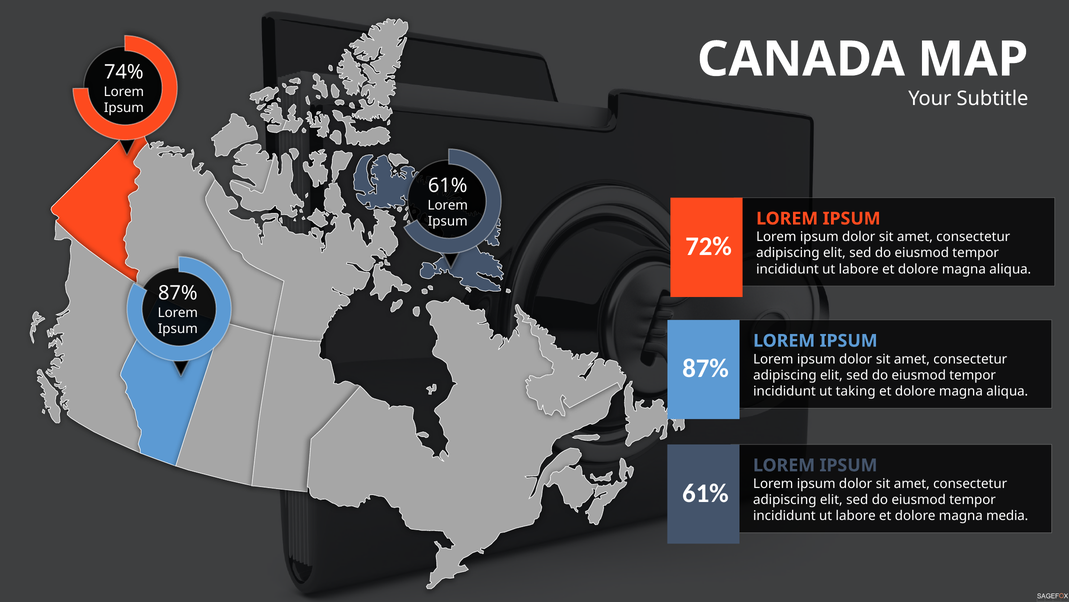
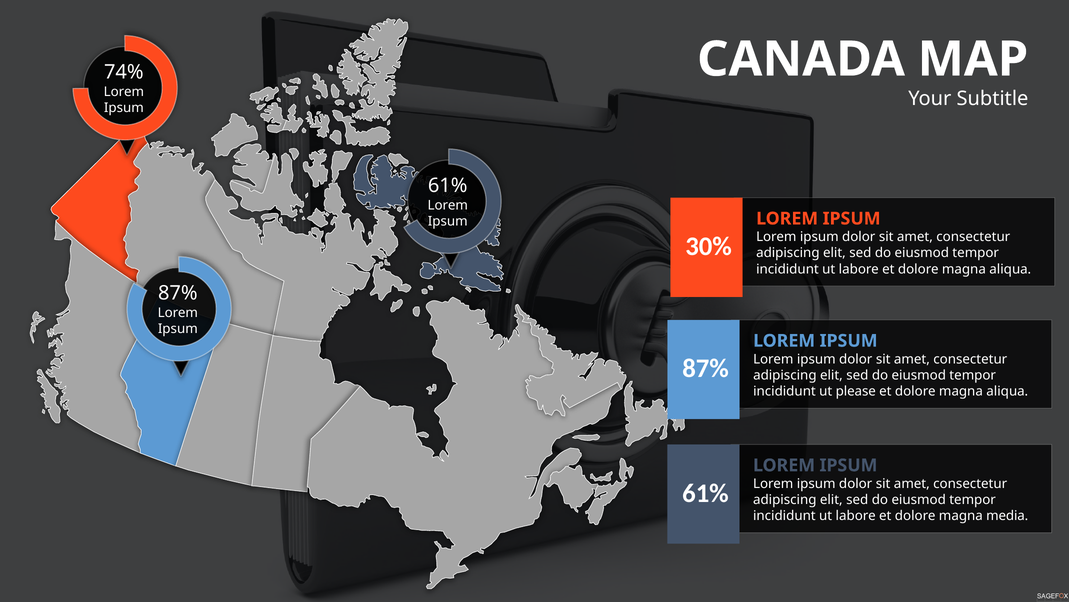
72%: 72% -> 30% (709, 246)
taking: taking -> please (856, 391)
